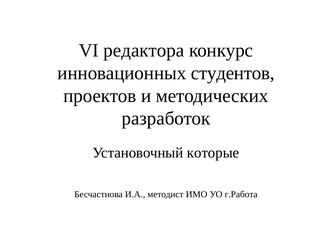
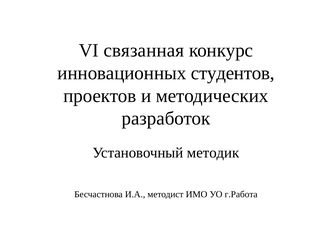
редактора: редактора -> связанная (144, 50)
которые: которые -> методик (213, 153)
